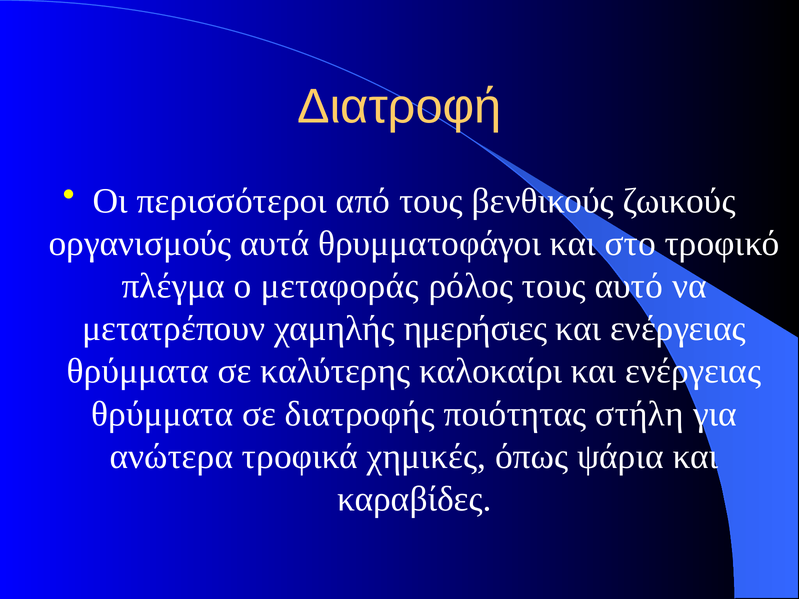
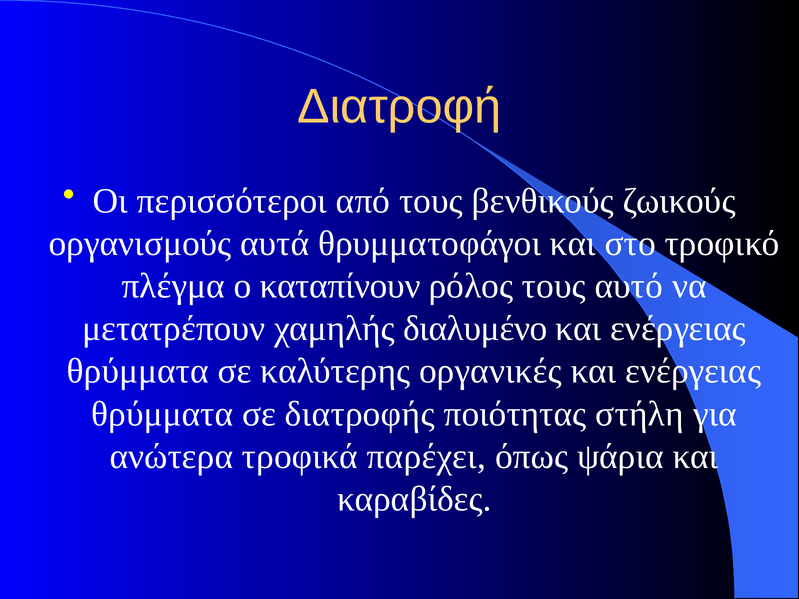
μεταφοράς: μεταφοράς -> καταπίνουν (340, 286)
ημερήσιες: ημερήσιες -> διαλυμένο (475, 329)
καλοκαίρι: καλοκαίρι -> οργανικές (490, 371)
χημικές: χημικές -> παρέχει (426, 457)
